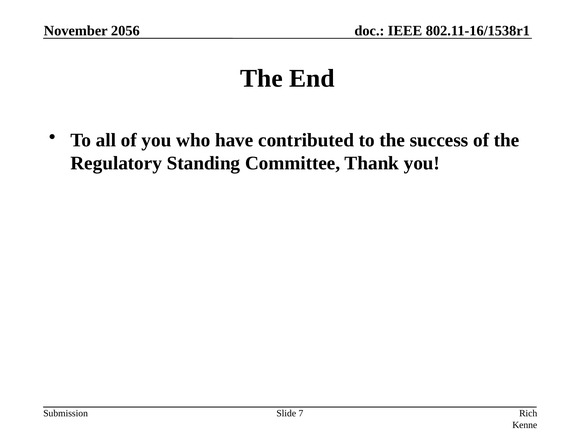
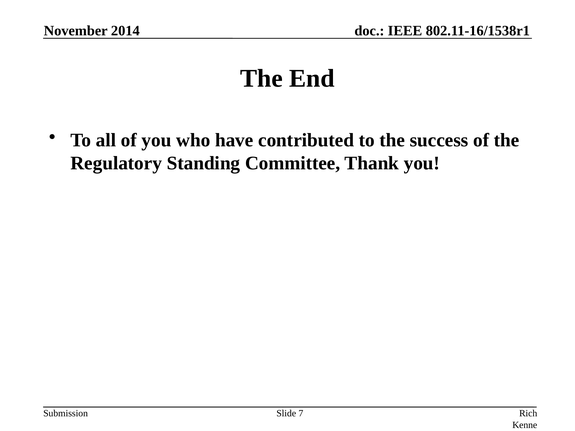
2056: 2056 -> 2014 (125, 31)
